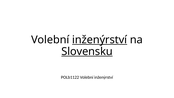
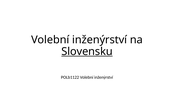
inženýrství underline: present -> none (100, 40)
